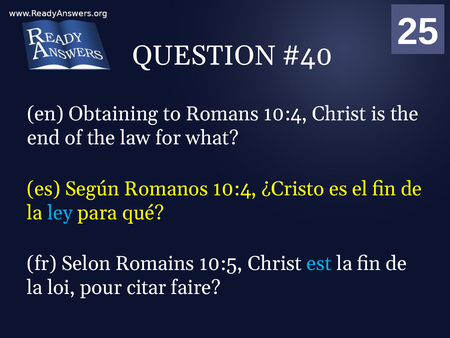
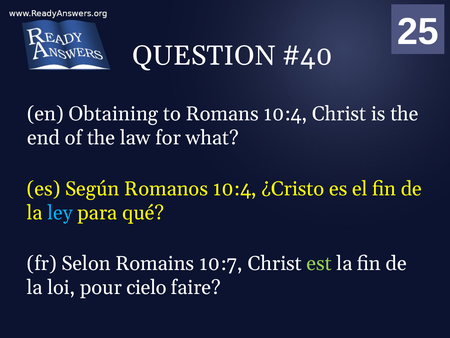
10:5: 10:5 -> 10:7 (221, 263)
est colour: light blue -> light green (319, 263)
citar: citar -> cielo (147, 287)
